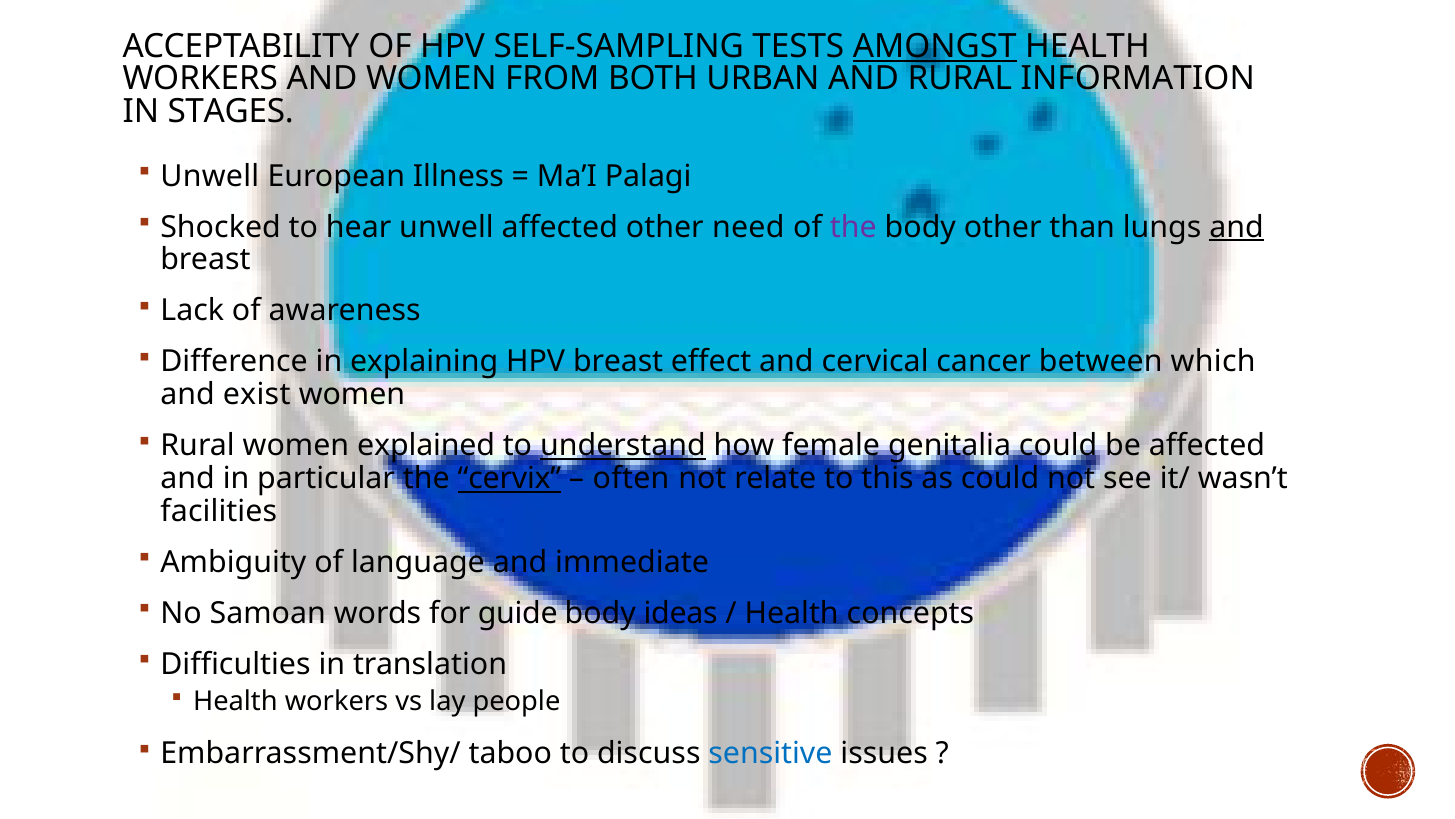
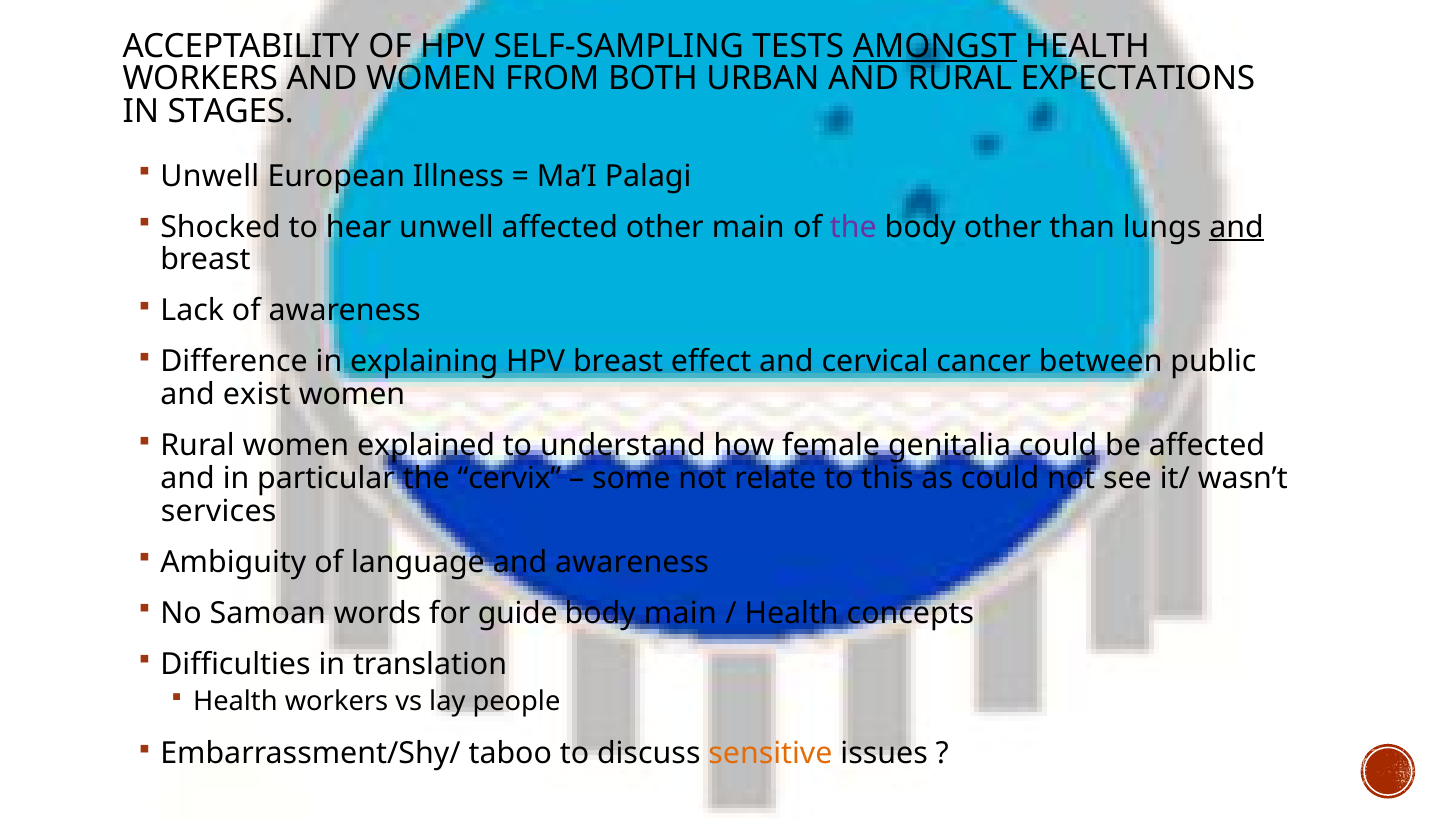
INFORMATION: INFORMATION -> EXPECTATIONS (1138, 79)
other need: need -> main (748, 227)
which: which -> public (1213, 362)
understand underline: present -> none (623, 445)
cervix underline: present -> none (510, 478)
often: often -> some (631, 478)
facilities: facilities -> services (219, 511)
and immediate: immediate -> awareness (632, 562)
body ideas: ideas -> main (680, 613)
sensitive colour: blue -> orange (770, 753)
